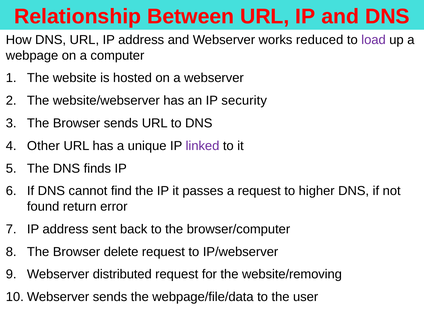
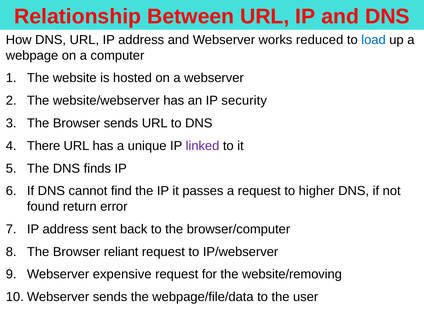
load colour: purple -> blue (374, 40)
Other: Other -> There (44, 146)
delete: delete -> reliant (121, 252)
distributed: distributed -> expensive (122, 274)
